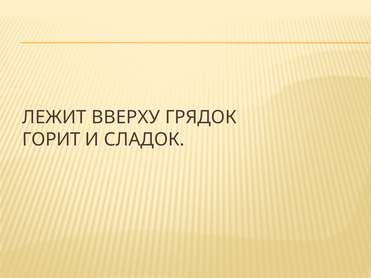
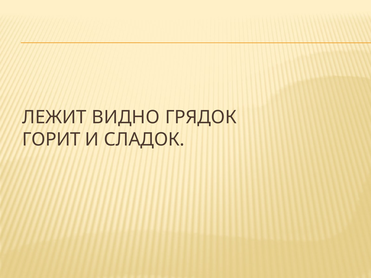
ВВЕРХУ: ВВЕРХУ -> ВИДНО (126, 117)
